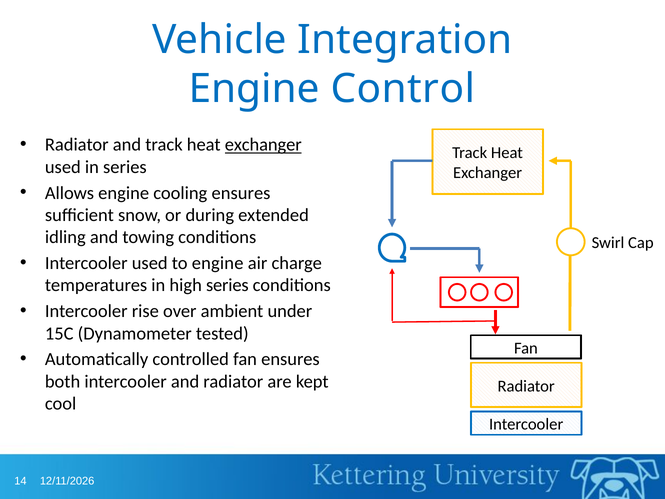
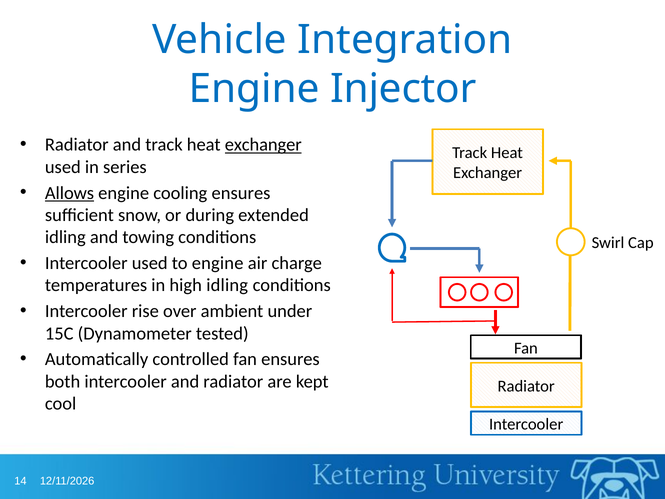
Control: Control -> Injector (403, 89)
Allows underline: none -> present (70, 193)
high series: series -> idling (227, 285)
